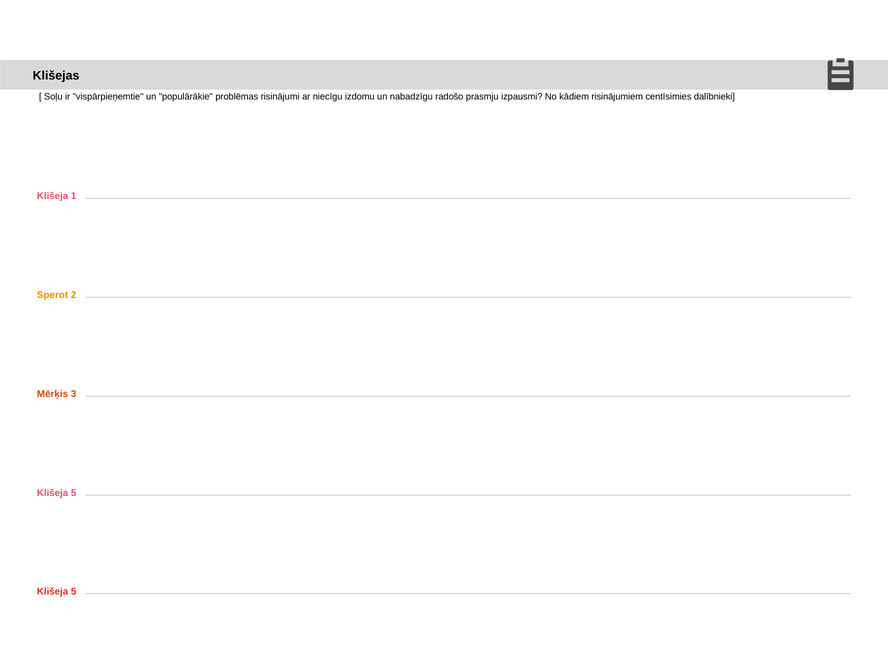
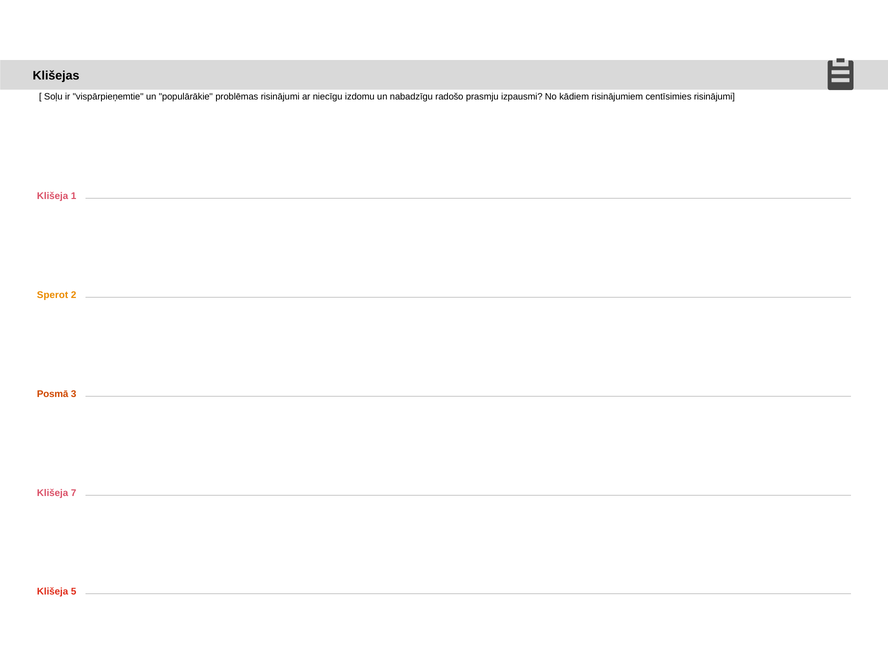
centīsimies dalībnieki: dalībnieki -> risinājumi (714, 97)
Mērķis: Mērķis -> Posmā (53, 394)
5: 5 -> 7 (74, 493)
